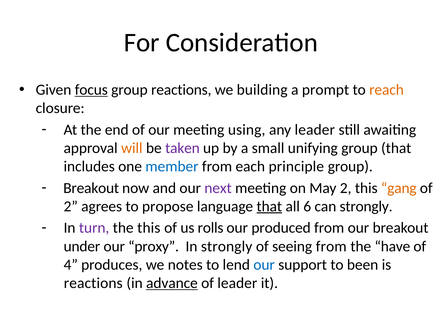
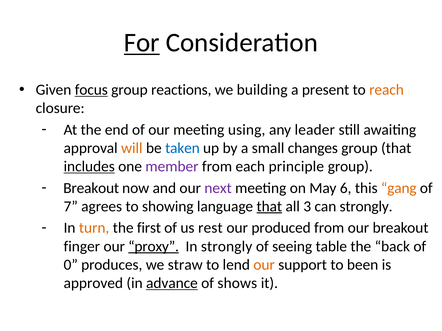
For underline: none -> present (142, 43)
prompt: prompt -> present (326, 90)
taken colour: purple -> blue (182, 148)
unifying: unifying -> changes (313, 148)
includes underline: none -> present (89, 167)
member colour: blue -> purple (172, 167)
May 2: 2 -> 6 (346, 188)
2: 2 -> 7 (71, 207)
propose: propose -> showing (168, 207)
6: 6 -> 3 (307, 207)
turn colour: purple -> orange (94, 228)
the this: this -> first (149, 228)
rolls: rolls -> rest (210, 228)
under: under -> finger (82, 247)
proxy underline: none -> present (154, 247)
seeing from: from -> table (331, 247)
have: have -> back (392, 247)
4: 4 -> 0 (71, 265)
notes: notes -> straw (185, 265)
our colour: blue -> orange (264, 265)
reactions: reactions -> approved (93, 284)
of leader: leader -> shows (237, 284)
